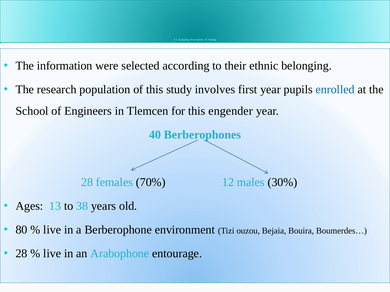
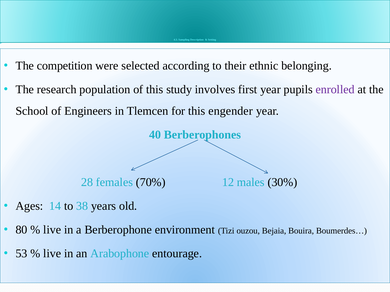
information: information -> competition (65, 66)
enrolled colour: blue -> purple (335, 90)
13: 13 -> 14 (55, 206)
28: 28 -> 53 (21, 254)
